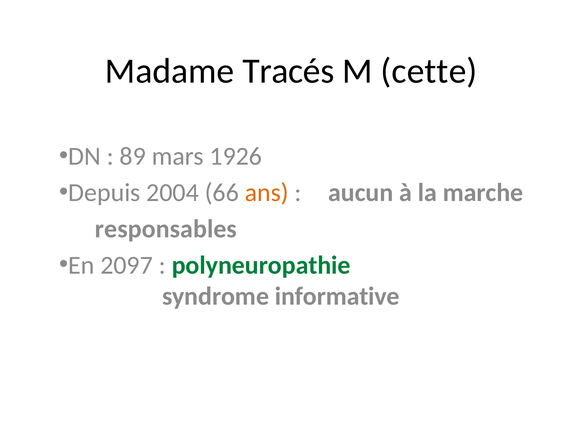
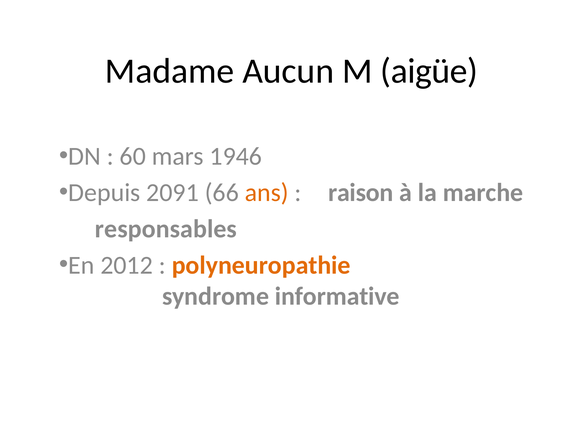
Tracés: Tracés -> Aucun (288, 71)
cette: cette -> aigüe (429, 71)
89: 89 -> 60 (133, 156)
1926: 1926 -> 1946 (236, 156)
2004: 2004 -> 2091 (173, 193)
aucun: aucun -> raison (361, 193)
2097: 2097 -> 2012 (127, 265)
polyneuropathie colour: green -> orange (261, 265)
